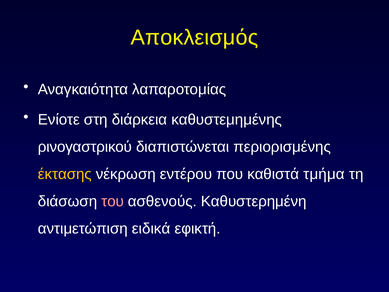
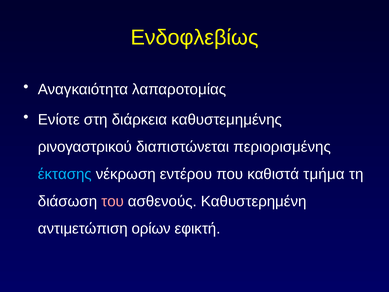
Αποκλεισμός: Αποκλεισμός -> Ενδοφλεβίως (195, 37)
έκτασης colour: yellow -> light blue (65, 174)
ειδικά: ειδικά -> ορίων (151, 228)
